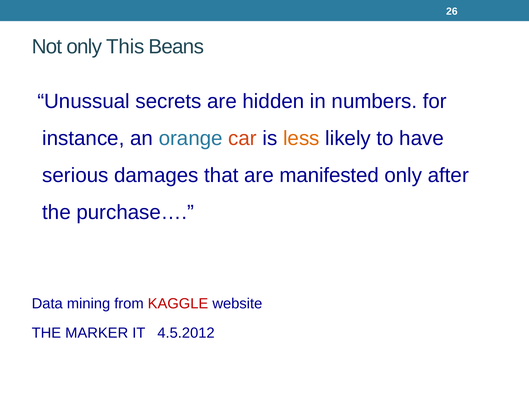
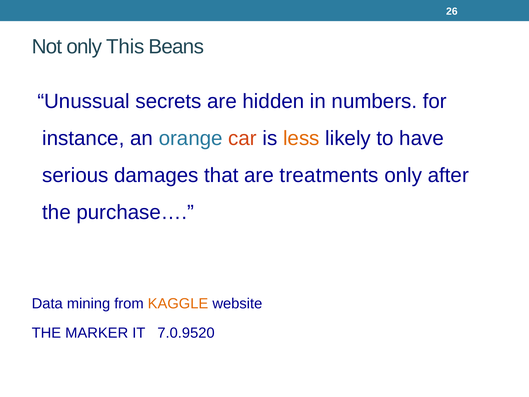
manifested: manifested -> treatments (329, 175)
KAGGLE colour: red -> orange (178, 303)
4.5.2012: 4.5.2012 -> 7.0.9520 (186, 333)
